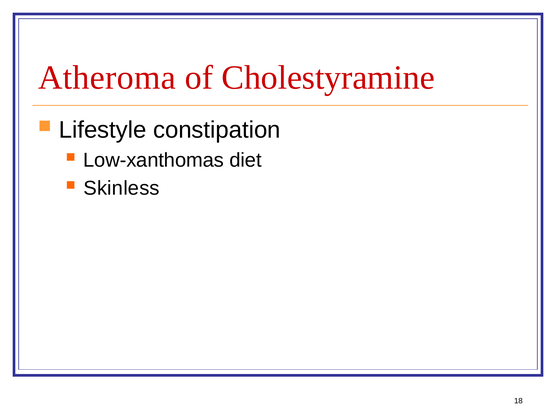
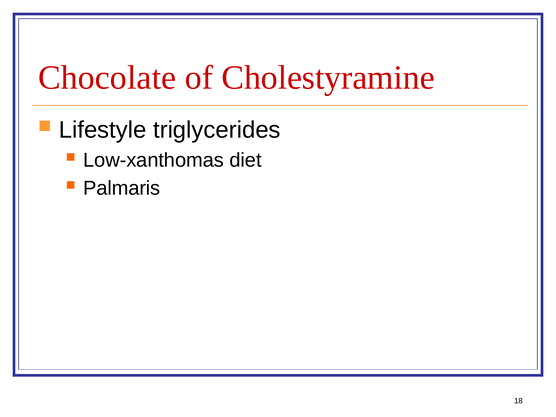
Atheroma: Atheroma -> Chocolate (107, 78)
constipation: constipation -> triglycerides (217, 130)
Skinless: Skinless -> Palmaris (122, 188)
